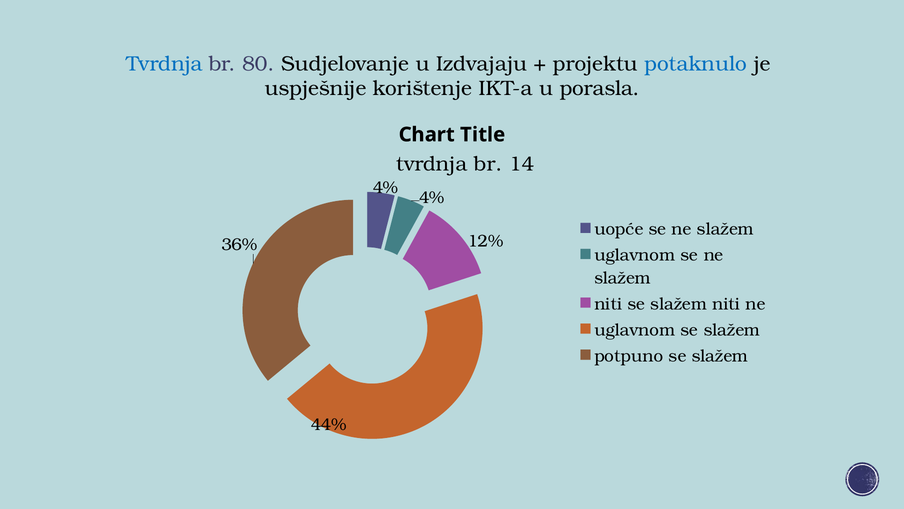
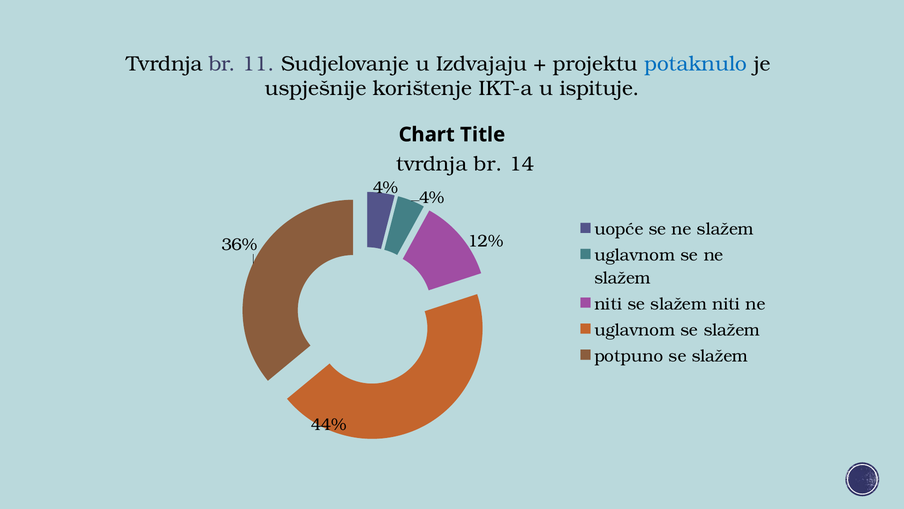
Tvrdnja colour: blue -> black (164, 64)
80: 80 -> 11 (258, 64)
porasla: porasla -> ispituje (600, 88)
